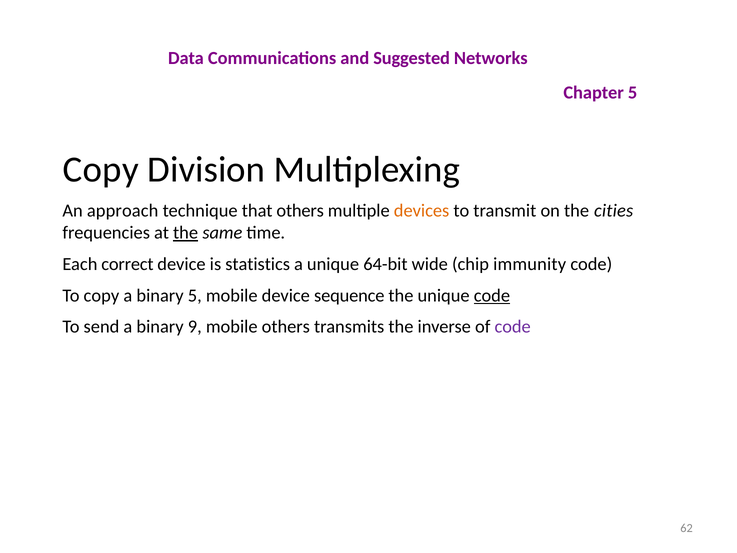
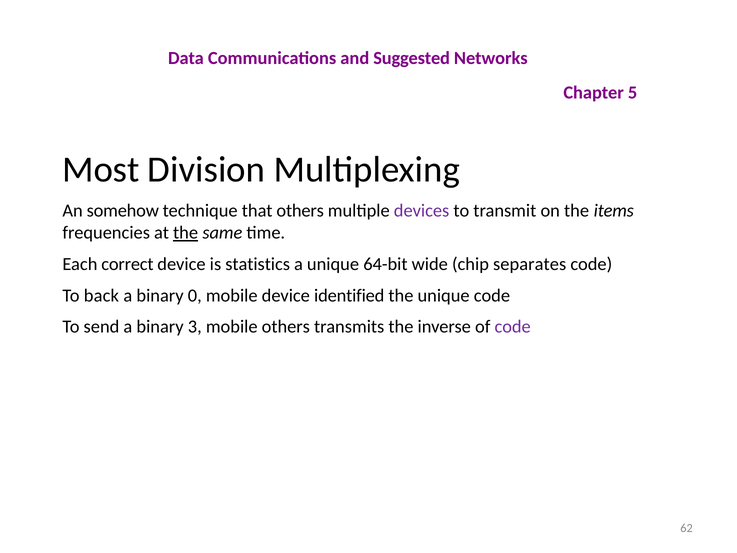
Copy: Copy -> Most (101, 170)
approach: approach -> somehow (123, 211)
devices colour: orange -> purple (422, 211)
cities: cities -> items (614, 211)
immunity: immunity -> separates (530, 264)
To copy: copy -> back (101, 295)
binary 5: 5 -> 0 (195, 295)
sequence: sequence -> identified (349, 295)
code underline: present -> none (492, 295)
9: 9 -> 3 (195, 327)
